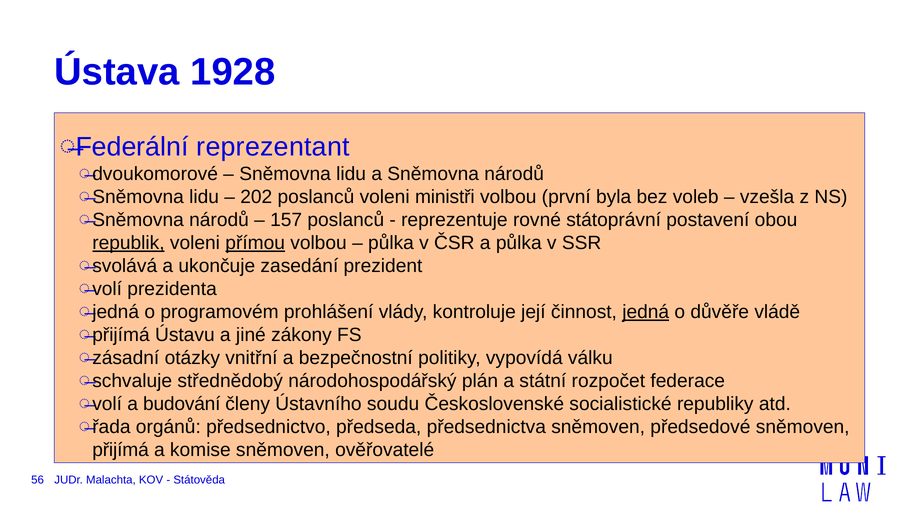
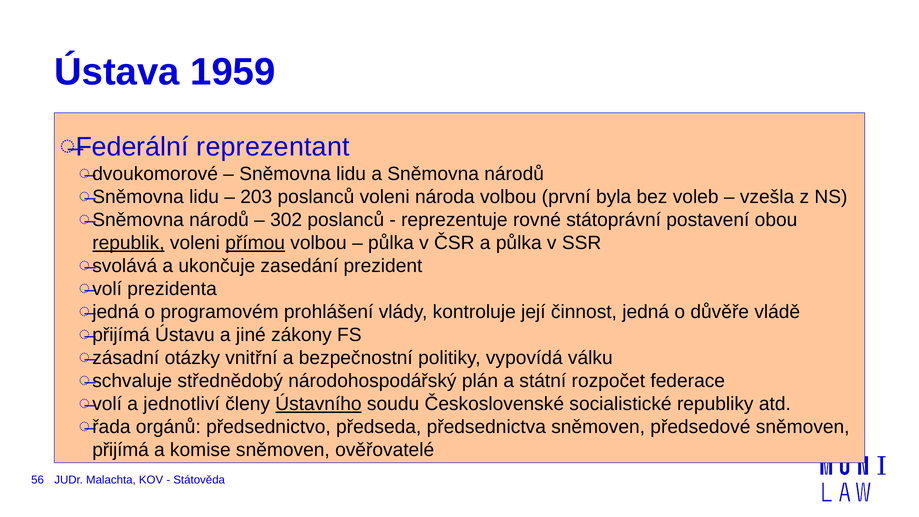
1928: 1928 -> 1959 (233, 72)
202: 202 -> 203 (256, 197)
ministři: ministři -> národa (445, 197)
157: 157 -> 302 (286, 220)
jedná underline: present -> none (646, 312)
budování: budování -> jednotliví (182, 404)
Ústavního underline: none -> present (319, 404)
